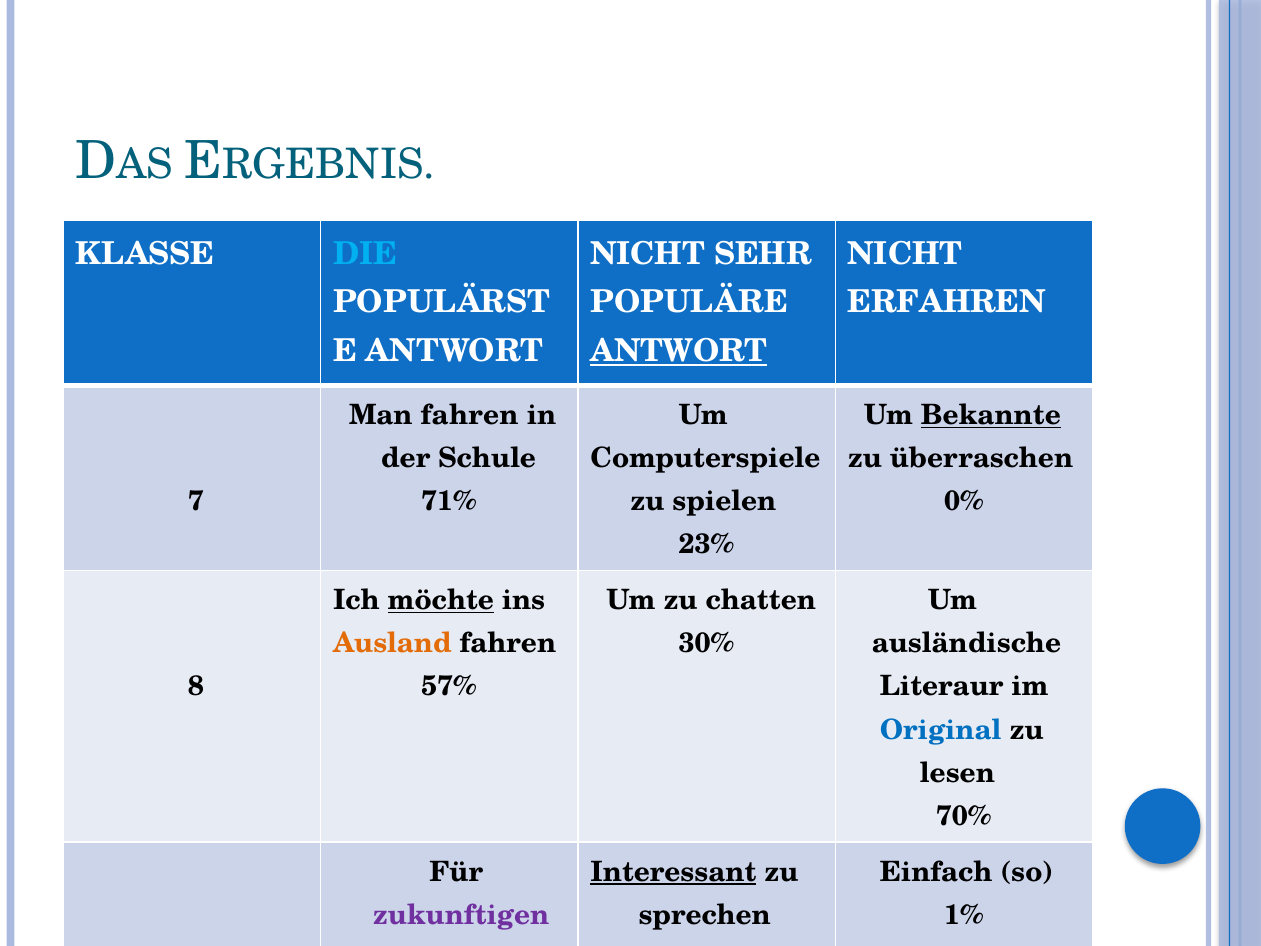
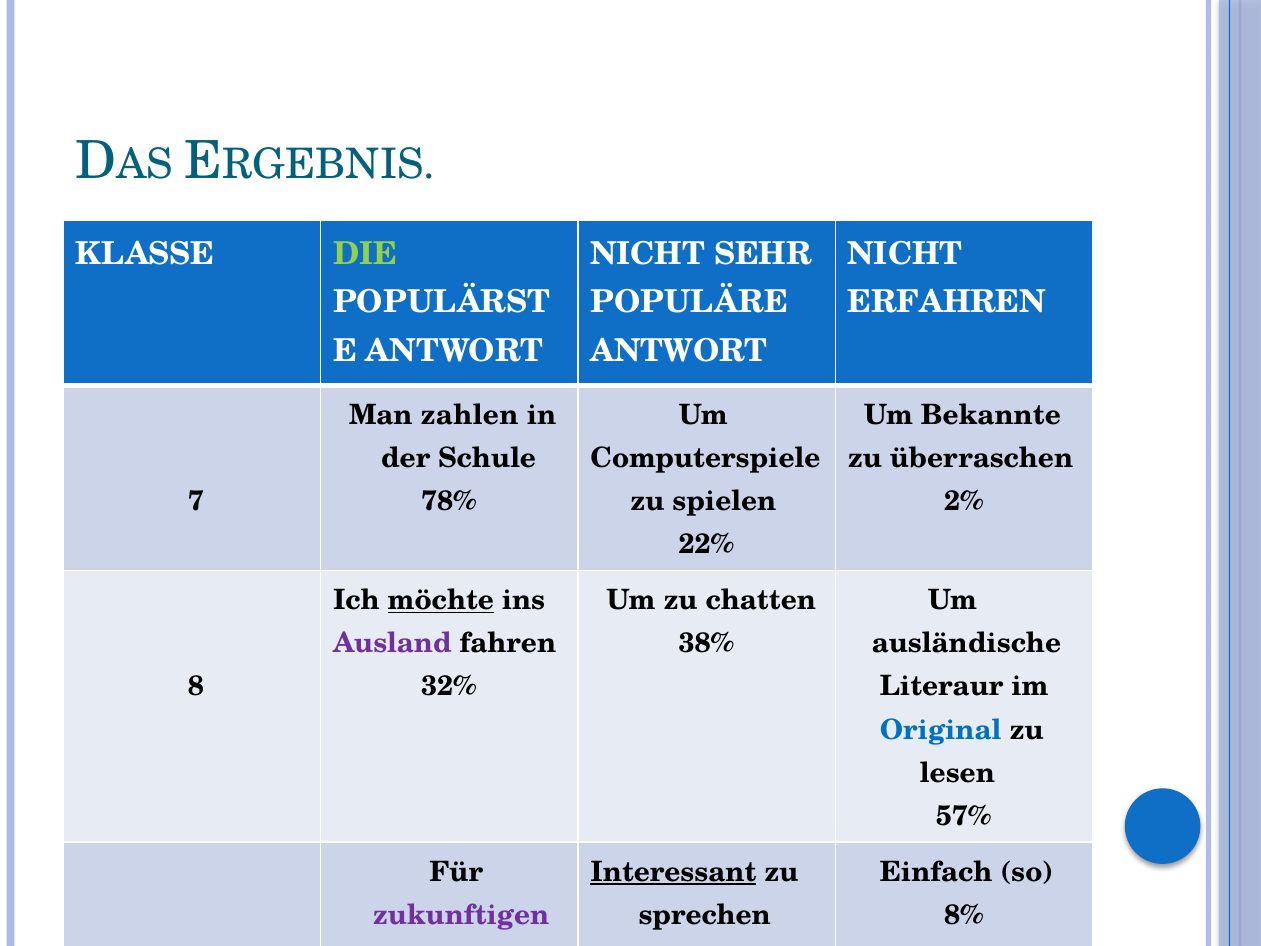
DIE colour: light blue -> light green (365, 254)
ANTWORT underline: present -> none (679, 351)
Man fahren: fahren -> zahlen (470, 415)
Bekannte underline: present -> none (991, 415)
71%: 71% -> 78% (449, 502)
0%: 0% -> 2% (964, 502)
23%: 23% -> 22% (706, 545)
Ausland colour: orange -> purple (392, 643)
30%: 30% -> 38% (706, 643)
57%: 57% -> 32% (449, 687)
70%: 70% -> 57% (964, 816)
1%: 1% -> 8% (964, 915)
